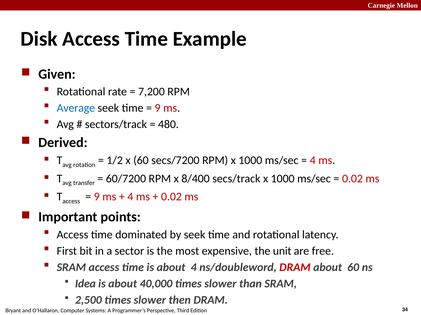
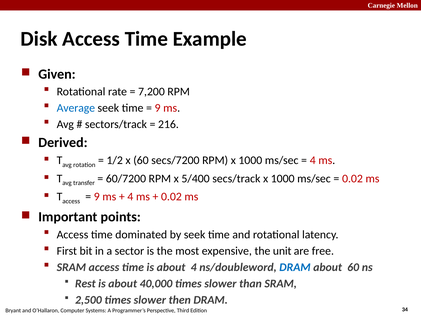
480: 480 -> 216 (168, 125)
8/400: 8/400 -> 5/400 (196, 179)
DRAM colour: red -> blue (295, 268)
Idea: Idea -> Rest (85, 284)
